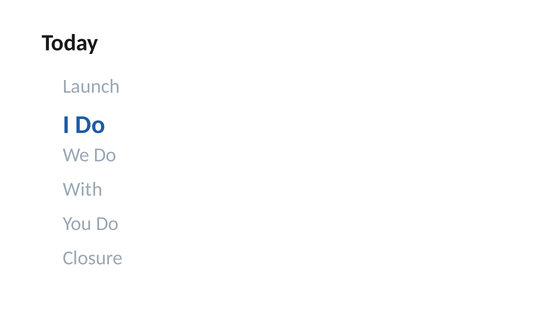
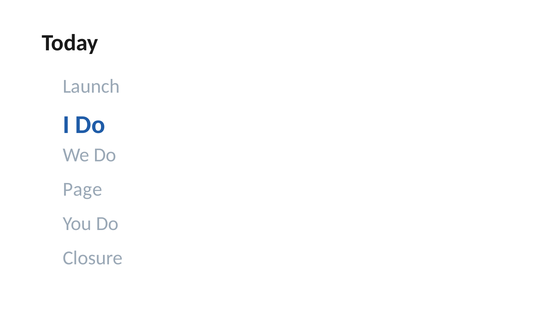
With: With -> Page (83, 189)
